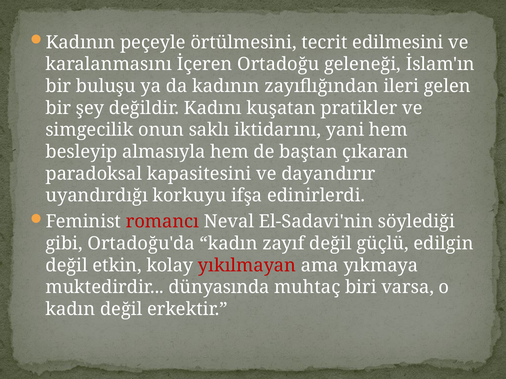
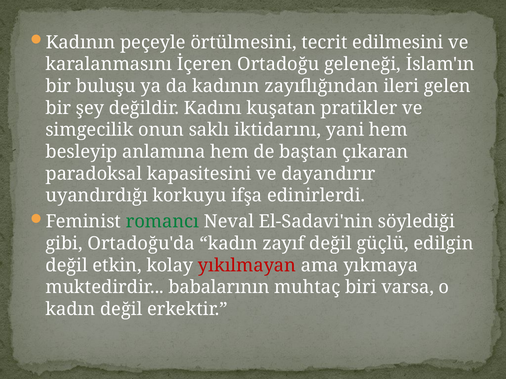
almasıyla: almasıyla -> anlamına (164, 152)
romancı colour: red -> green (162, 222)
dünyasında: dünyasında -> babalarının (219, 288)
